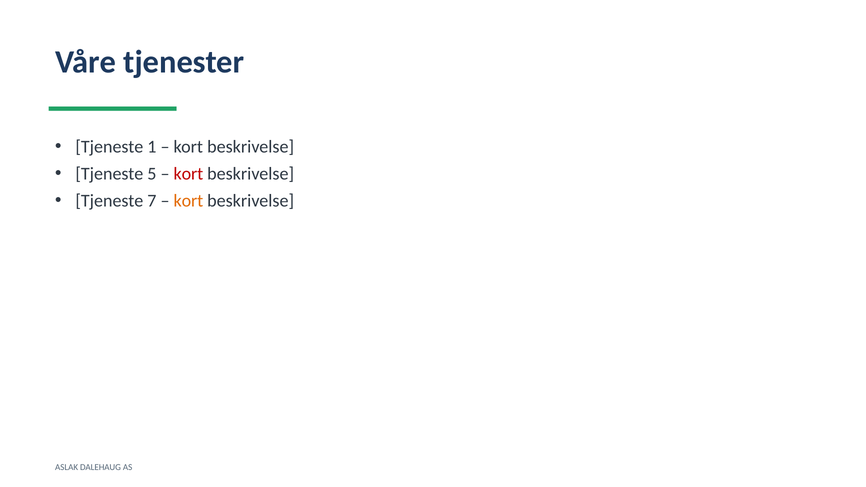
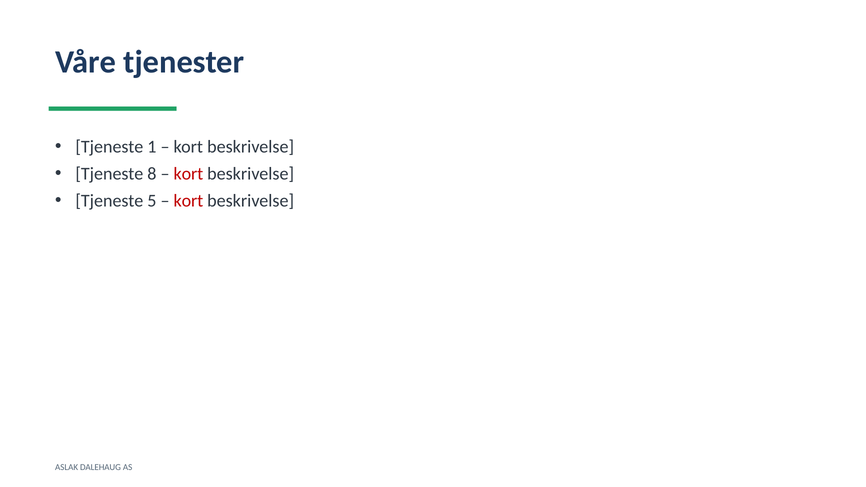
5: 5 -> 8 (152, 174)
7: 7 -> 5 (152, 201)
kort colour: orange -> red (188, 201)
